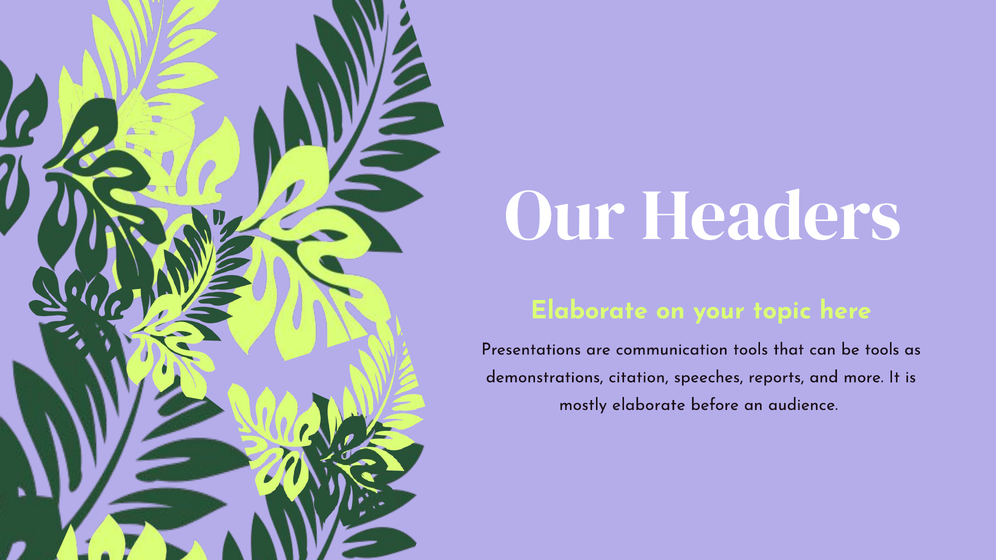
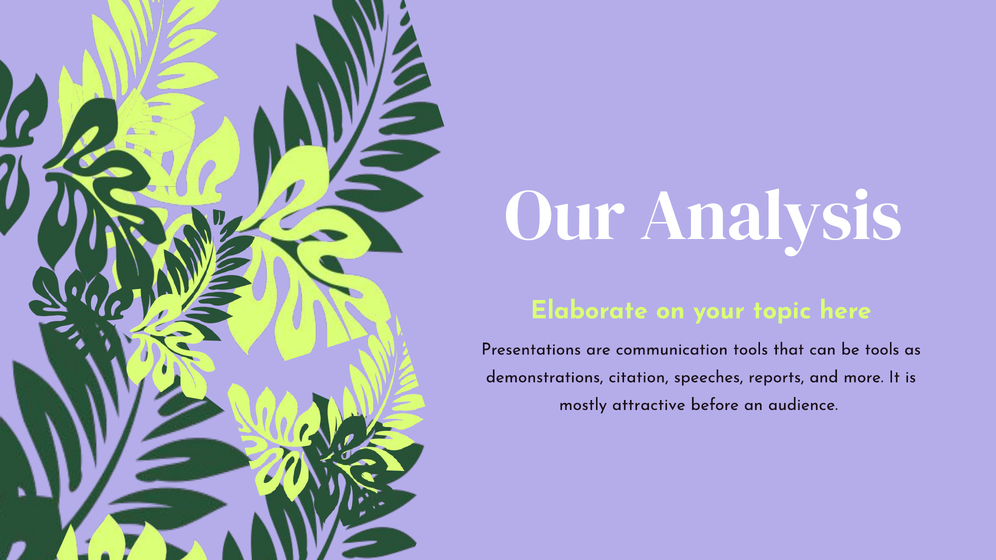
Headers: Headers -> Analysis (771, 215)
mostly elaborate: elaborate -> attractive (649, 405)
